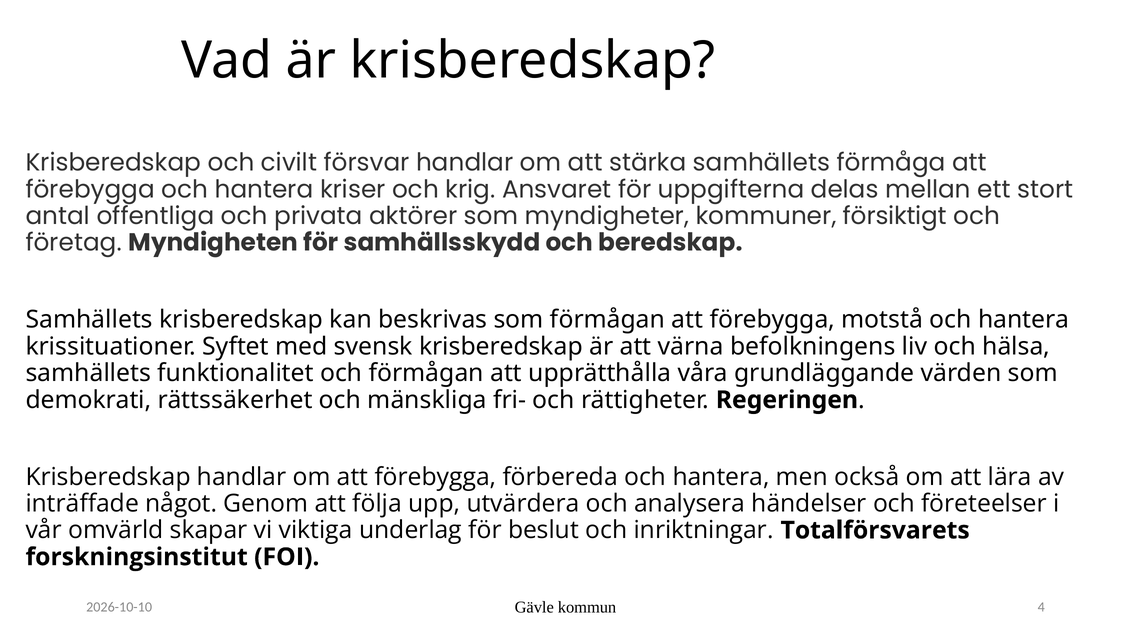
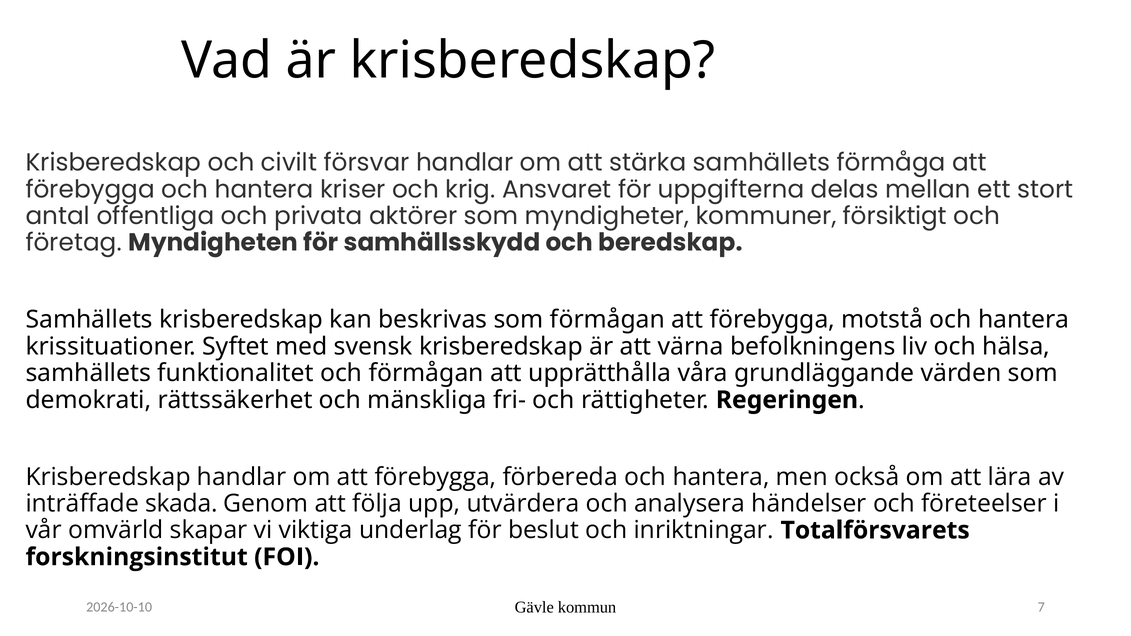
något: något -> skada (181, 504)
4: 4 -> 7 (1041, 607)
